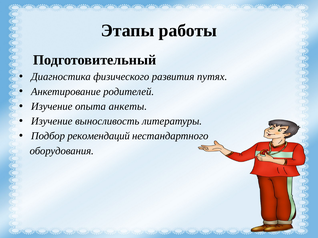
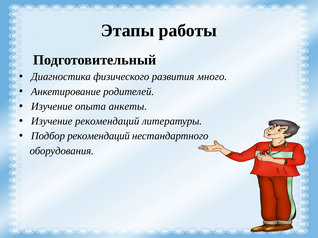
путях: путях -> много (212, 77)
Изучение выносливость: выносливость -> рекомендаций (107, 121)
